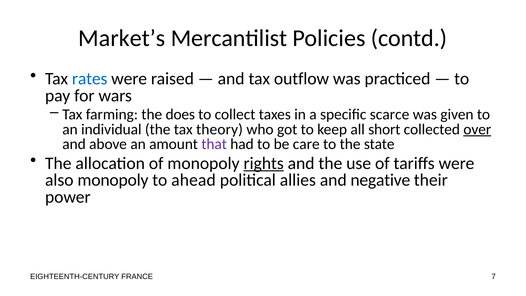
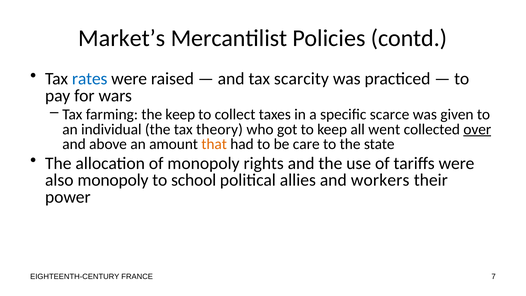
outflow: outflow -> scarcity (301, 79)
the does: does -> keep (180, 114)
short: short -> went (384, 129)
that colour: purple -> orange (214, 144)
rights underline: present -> none (264, 163)
ahead: ahead -> school (194, 180)
negative: negative -> workers (380, 180)
